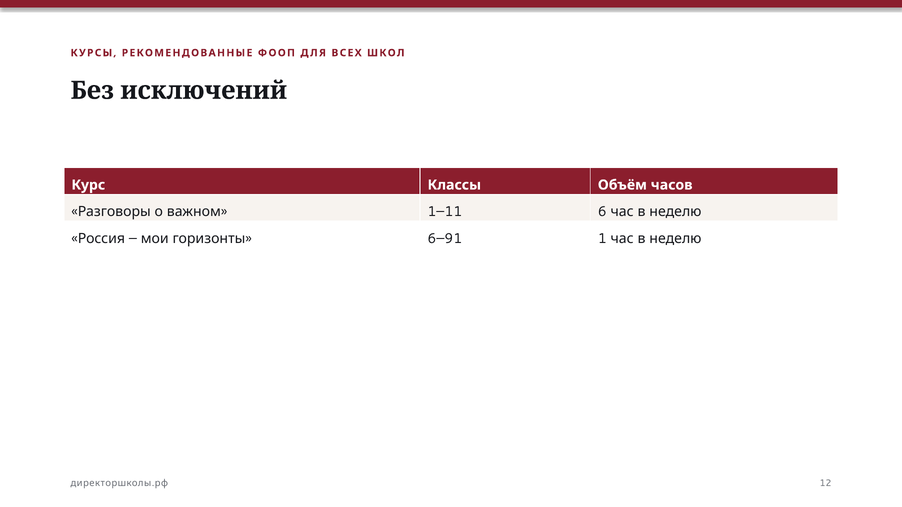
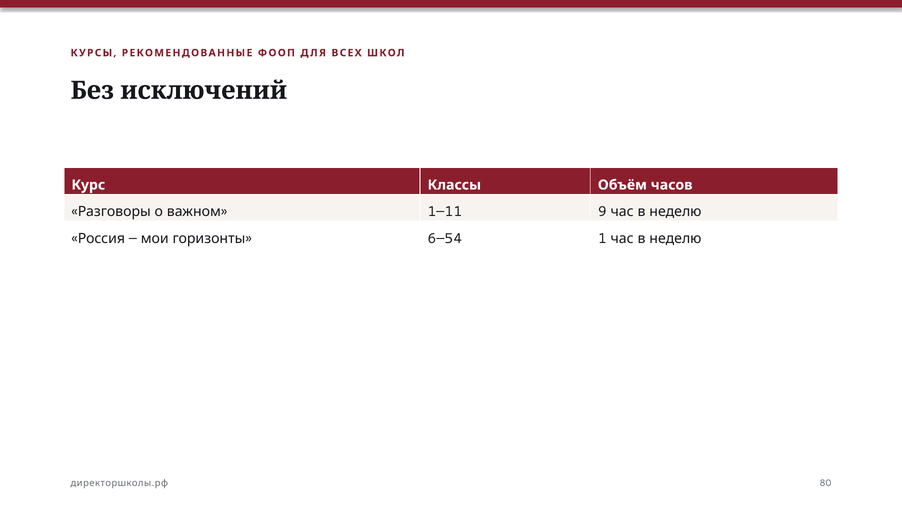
6: 6 -> 9 (602, 212)
6–91: 6–91 -> 6–54 (445, 239)
12: 12 -> 80 (826, 483)
